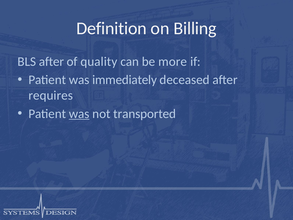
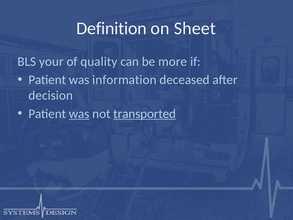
Billing: Billing -> Sheet (195, 28)
BLS after: after -> your (51, 61)
immediately: immediately -> information (124, 80)
requires: requires -> decision (51, 95)
transported underline: none -> present (145, 114)
